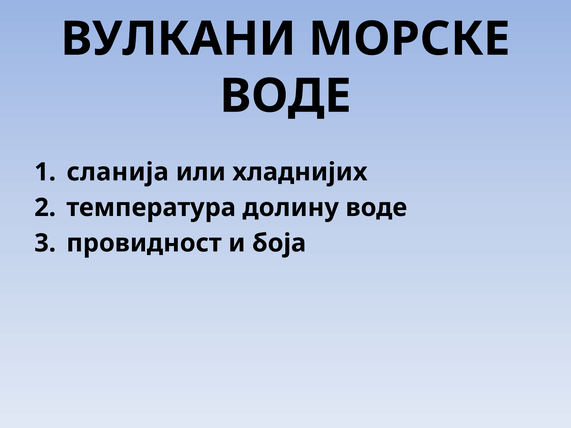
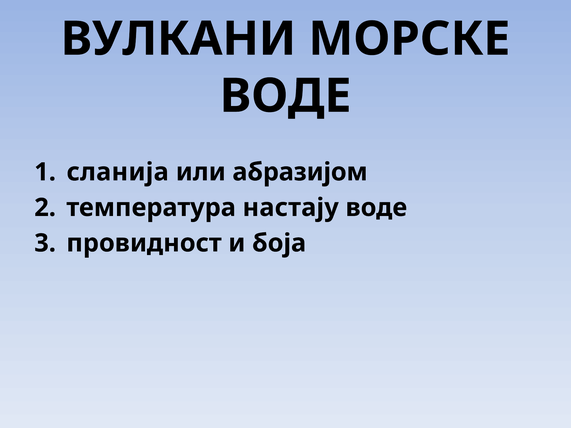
хладнијих: хладнијих -> абразијом (300, 172)
долину: долину -> настају (291, 208)
